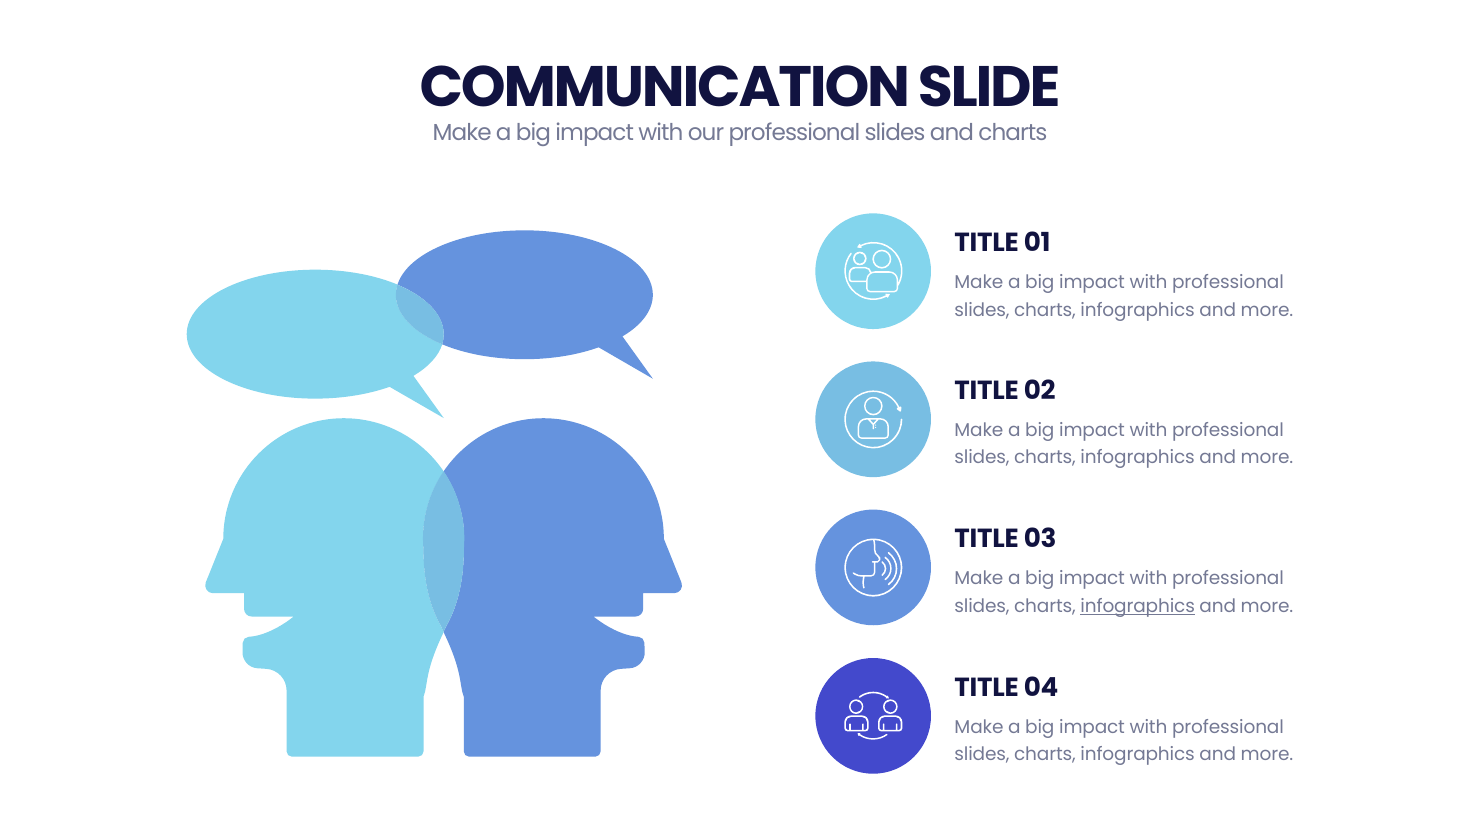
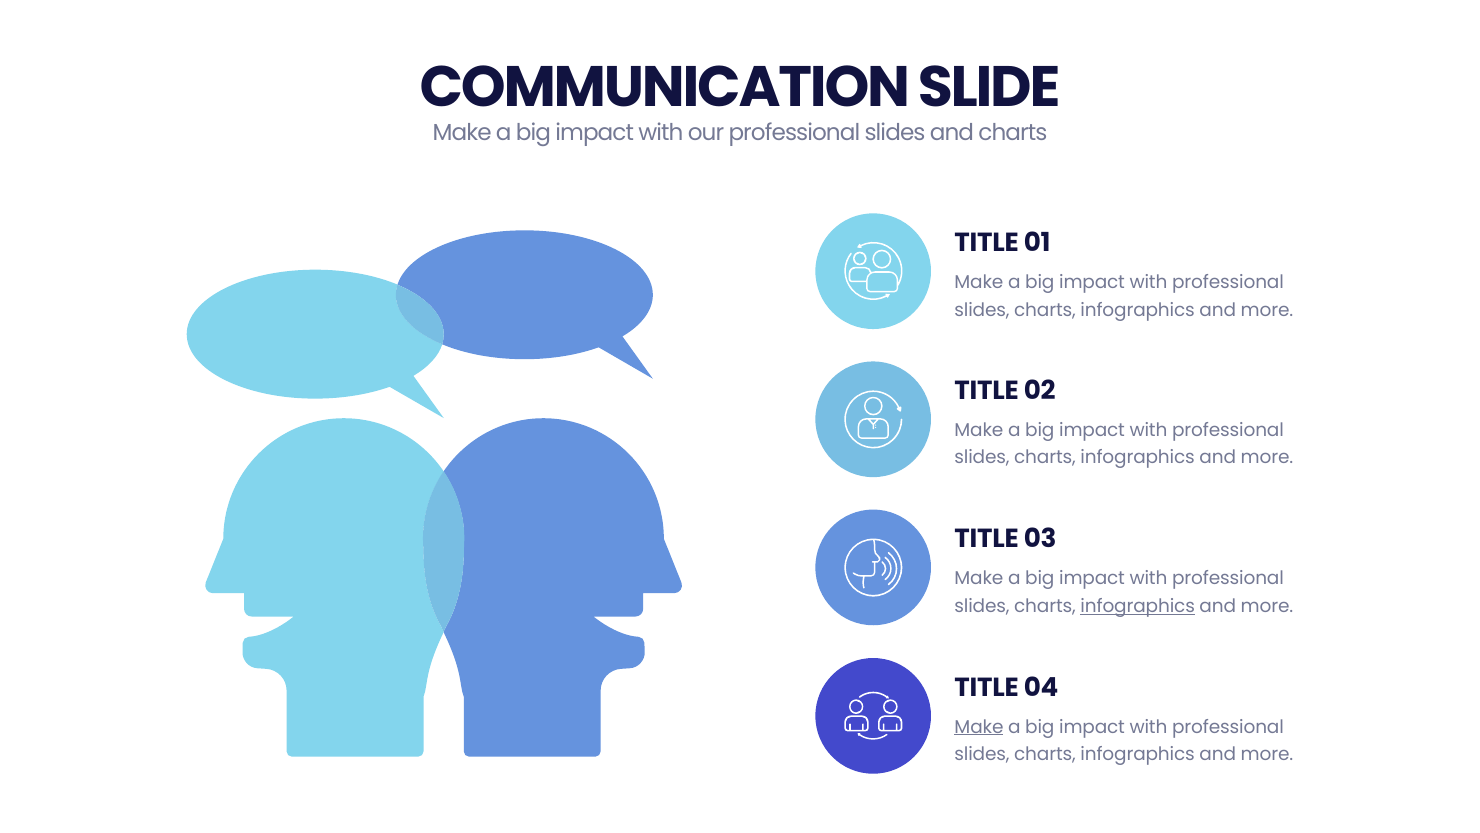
Make underline: none -> present (979, 727)
